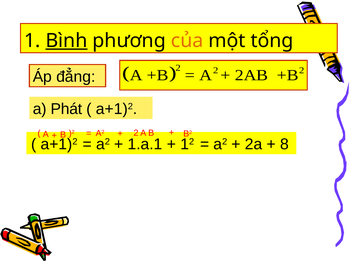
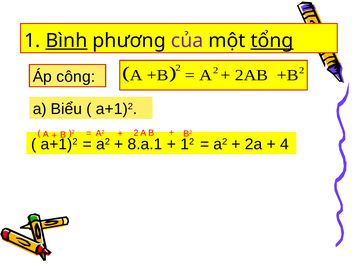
của colour: orange -> purple (187, 41)
tổng underline: none -> present (272, 41)
đẳng: đẳng -> công (76, 77)
Phát: Phát -> Biểu (66, 109)
1.a.1: 1.a.1 -> 8.a.1 (145, 144)
8: 8 -> 4 (285, 144)
